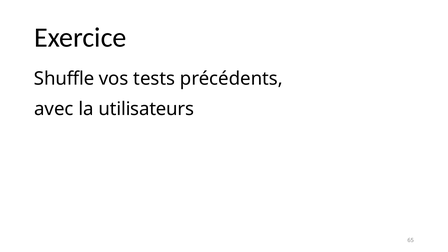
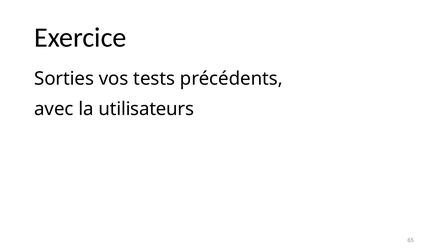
Shuffle: Shuffle -> Sorties (64, 79)
